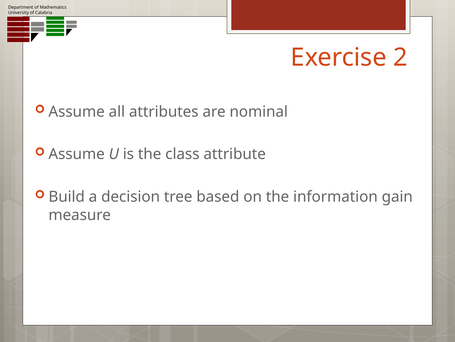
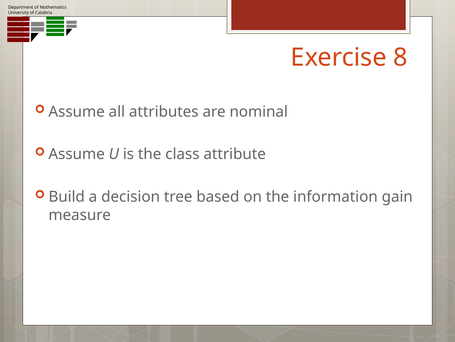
2: 2 -> 8 (400, 57)
